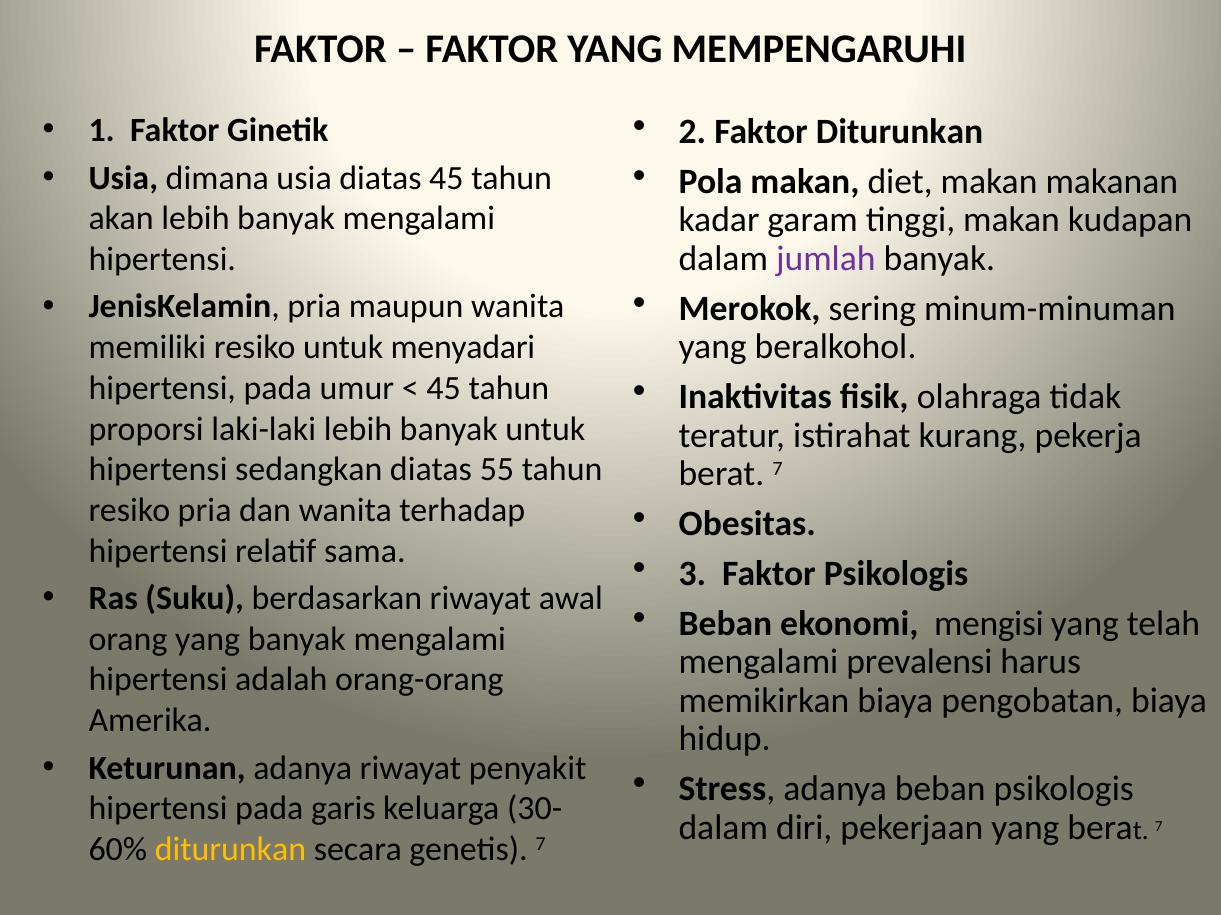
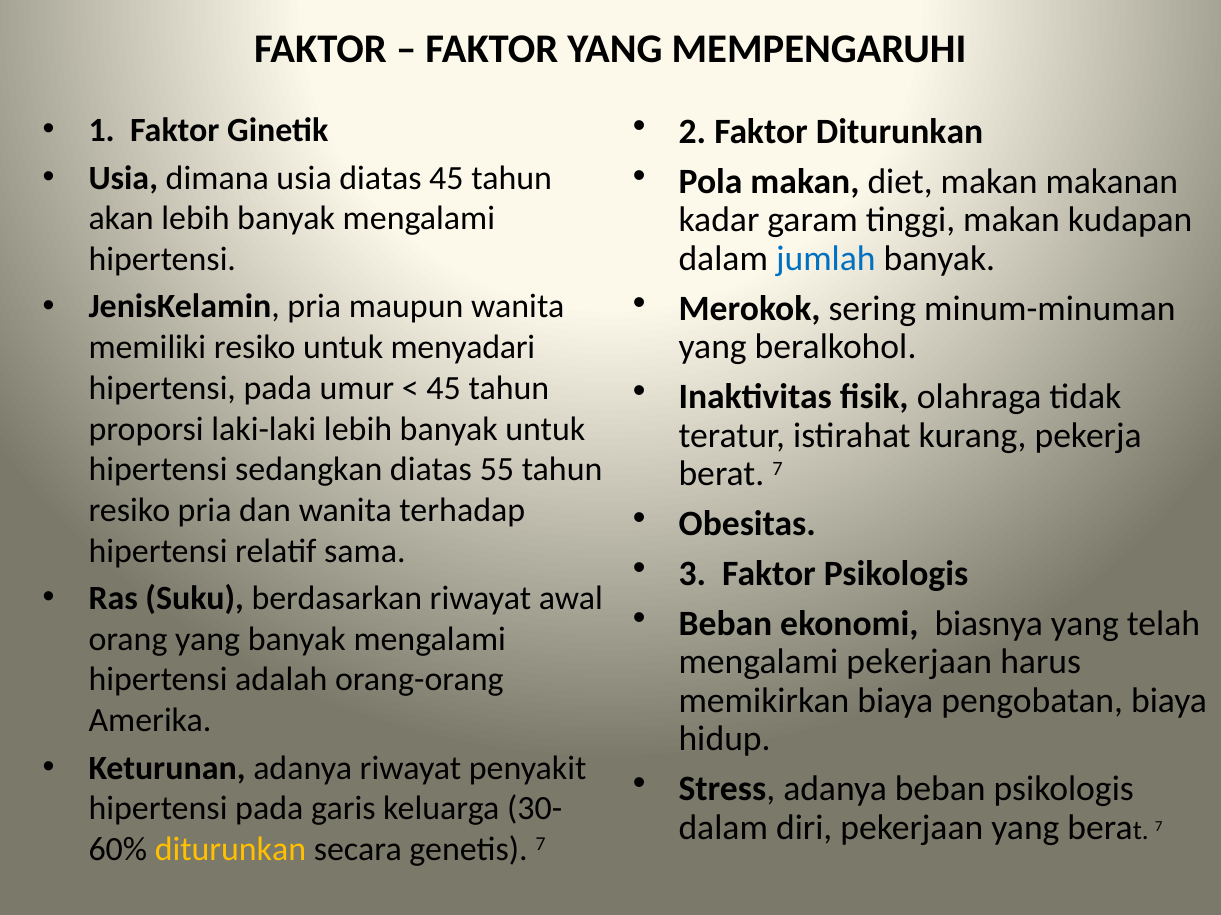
jumlah colour: purple -> blue (826, 259)
mengisi: mengisi -> biasnya (989, 624)
mengalami prevalensi: prevalensi -> pekerjaan (919, 663)
